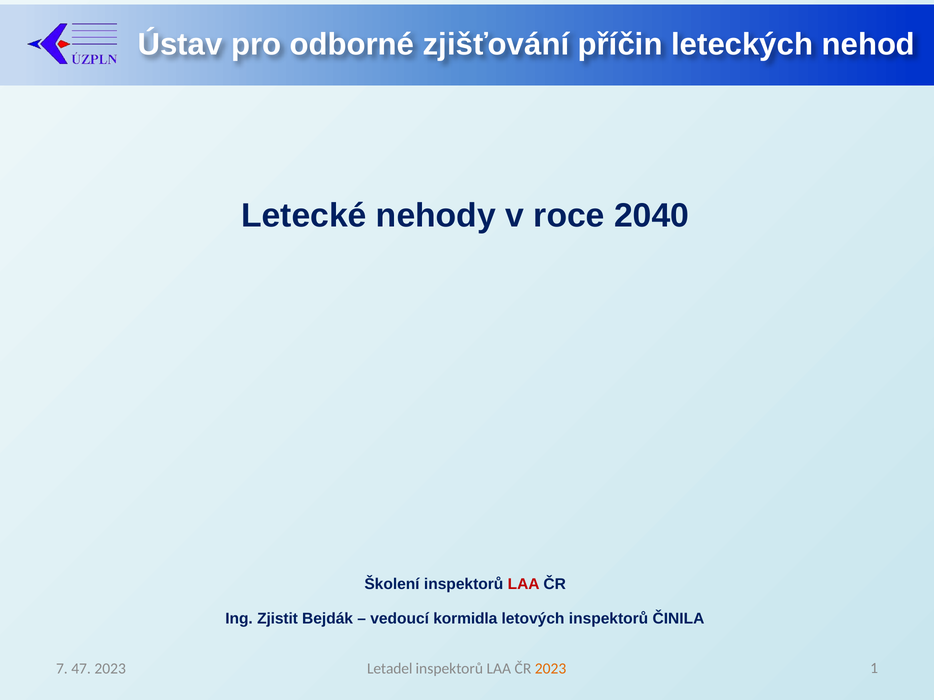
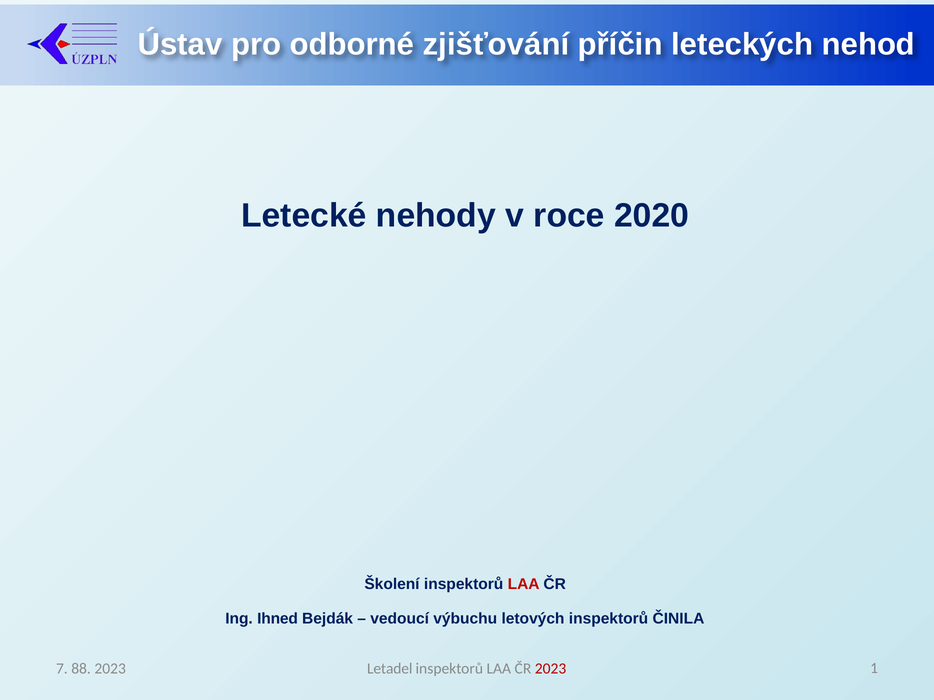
2040: 2040 -> 2020 (652, 216)
Zjistit: Zjistit -> Ihned (278, 619)
kormidla: kormidla -> výbuchu (465, 619)
47: 47 -> 88 (81, 669)
2023 colour: orange -> red (551, 669)
